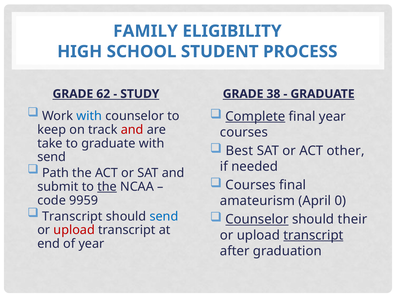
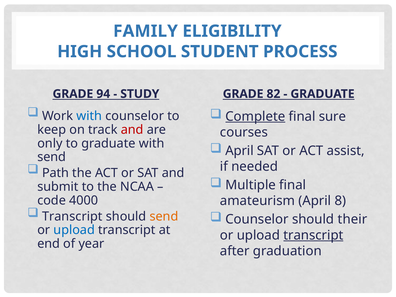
62: 62 -> 94 (103, 94)
38: 38 -> 82 (273, 94)
final year: year -> sure (332, 116)
take: take -> only (50, 143)
Best: Best -> April (240, 151)
other: other -> assist (346, 151)
Courses: Courses -> Multiple (251, 185)
the underline: present -> none (107, 187)
9959: 9959 -> 4000 (84, 200)
0: 0 -> 8 (340, 201)
send colour: blue -> orange (164, 216)
Counselor underline: present -> none (257, 219)
upload colour: red -> blue (74, 230)
